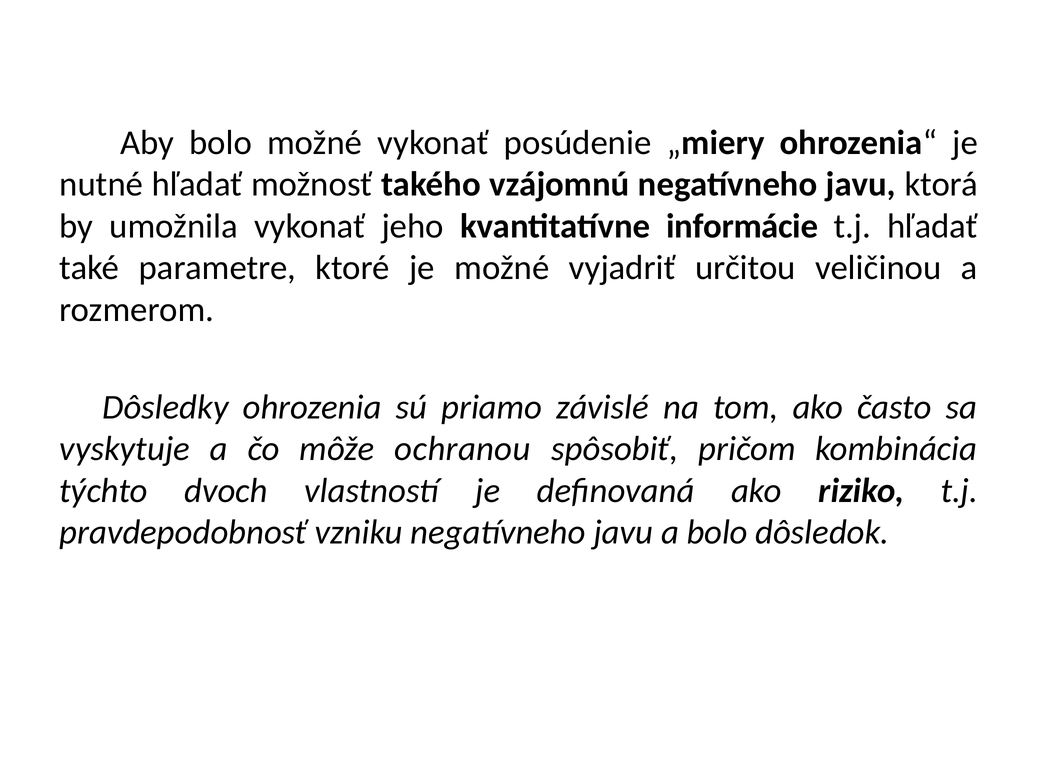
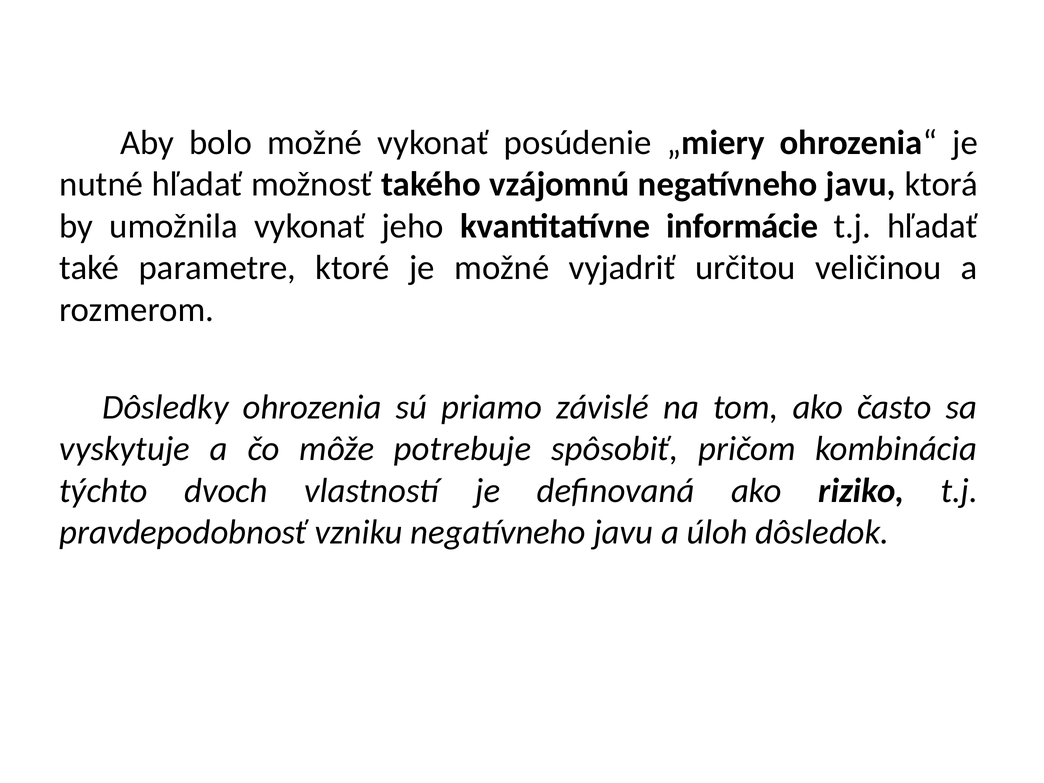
ochranou: ochranou -> potrebuje (463, 449)
a bolo: bolo -> úloh (717, 532)
